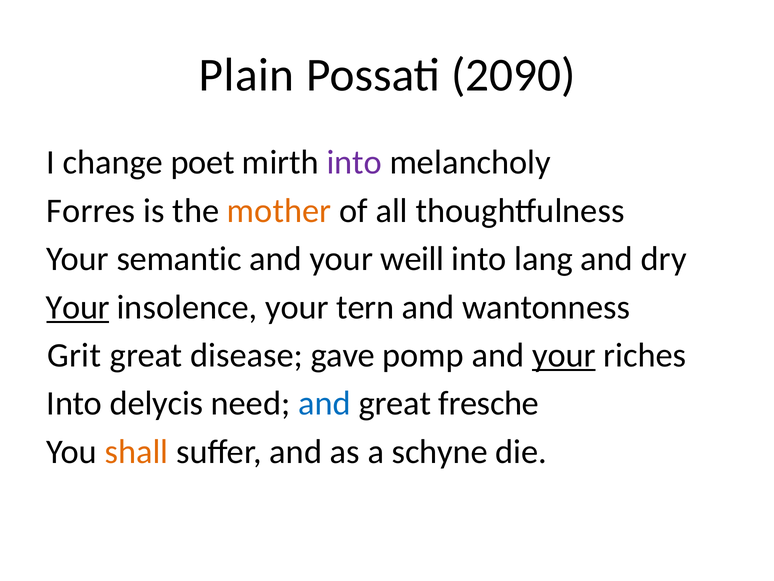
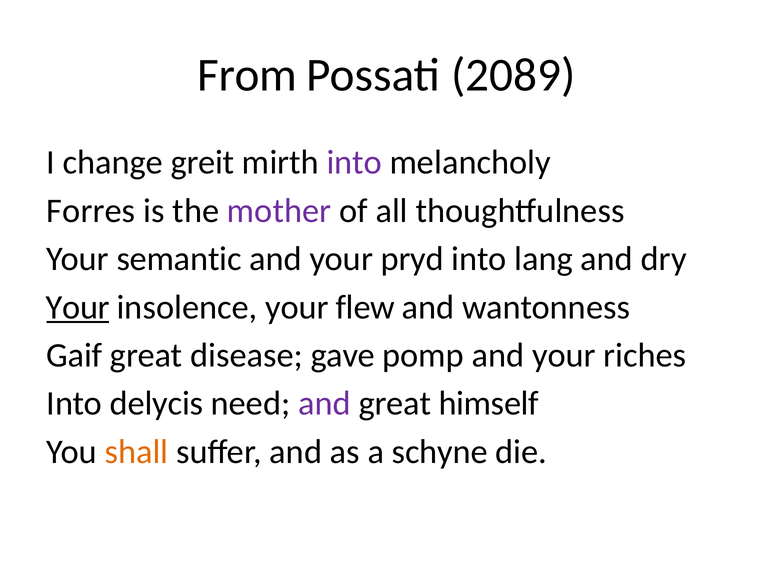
Plain: Plain -> From (247, 75)
2090: 2090 -> 2089 (513, 75)
poet: poet -> greit (203, 162)
mother colour: orange -> purple (279, 211)
weill: weill -> pryd (412, 259)
tern: tern -> flew (365, 307)
Grit: Grit -> Gaif (74, 355)
your underline: present -> none (564, 355)
and colour: blue -> purple (325, 403)
fresche: fresche -> himself (489, 403)
